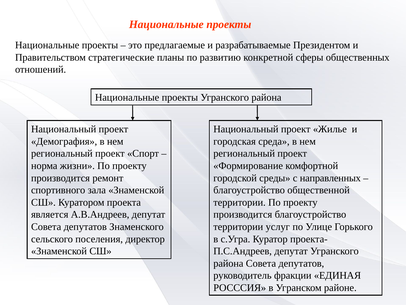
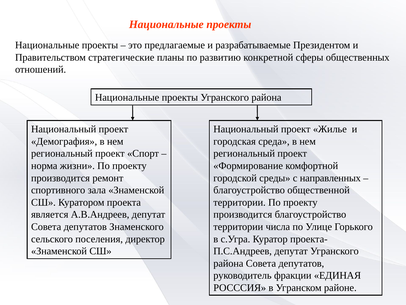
услуг: услуг -> числа (278, 226)
